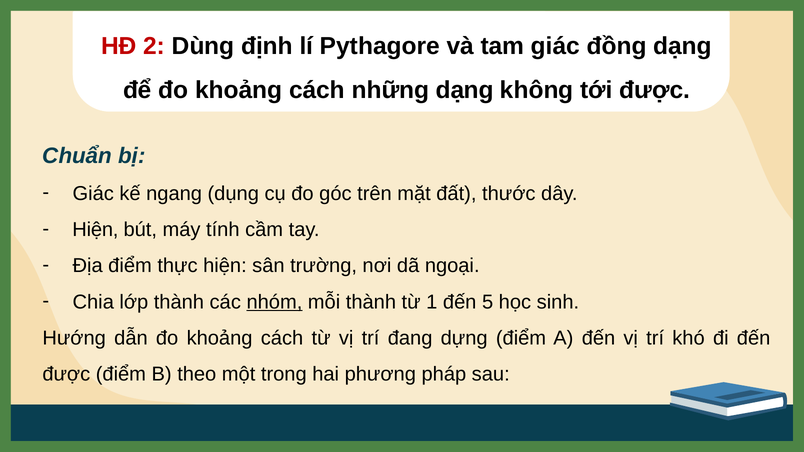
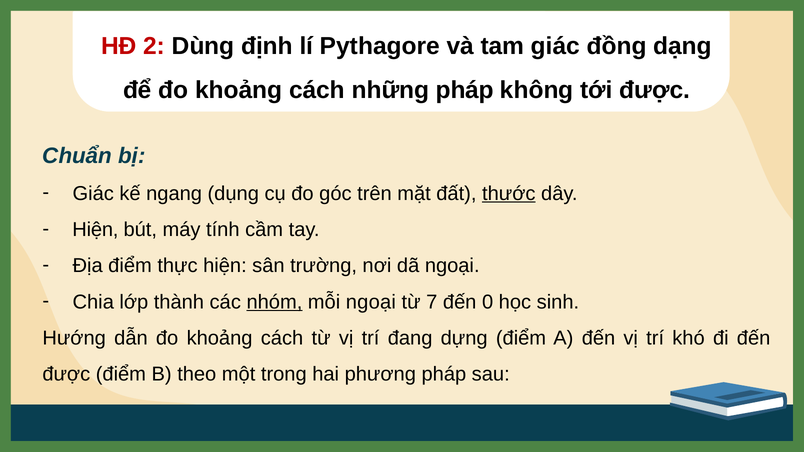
những dạng: dạng -> pháp (465, 90)
thước underline: none -> present (509, 194)
mỗi thành: thành -> ngoại (371, 302)
1: 1 -> 7 (432, 302)
5: 5 -> 0 (488, 302)
